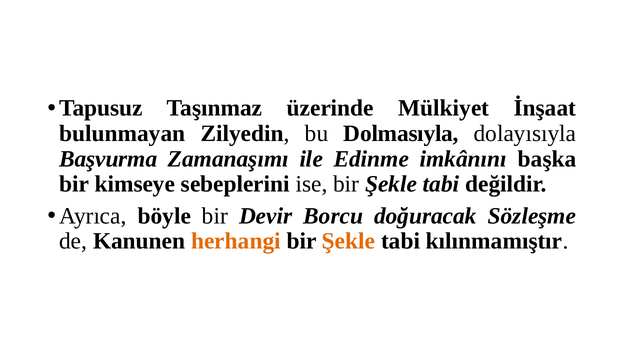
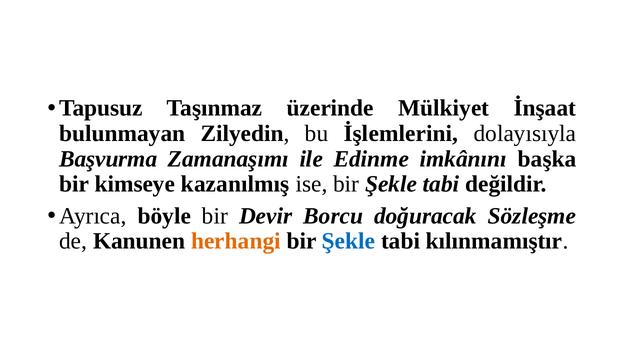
Dolmasıyla: Dolmasıyla -> İşlemlerini (401, 134)
sebeplerini: sebeplerini -> kazanılmış (235, 184)
Şekle colour: orange -> blue (349, 241)
